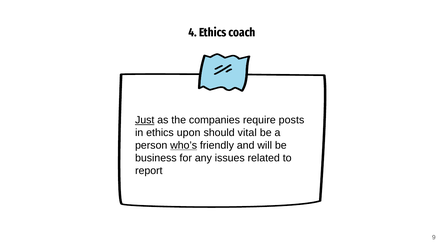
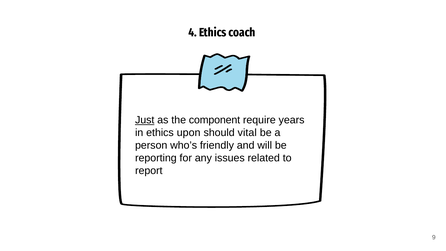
companies: companies -> component (215, 120)
posts: posts -> years (292, 120)
who’s underline: present -> none (184, 145)
business: business -> reporting (156, 158)
